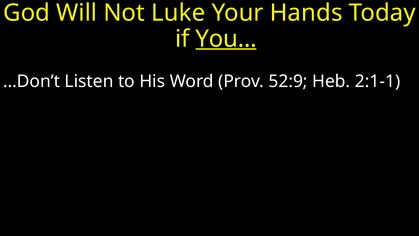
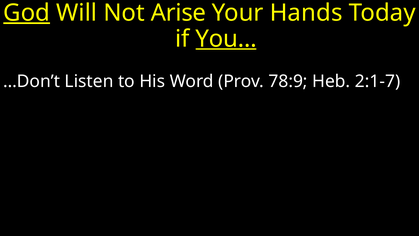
God underline: none -> present (27, 13)
Luke: Luke -> Arise (178, 13)
52:9: 52:9 -> 78:9 (288, 81)
2:1-1: 2:1-1 -> 2:1-7 (378, 81)
